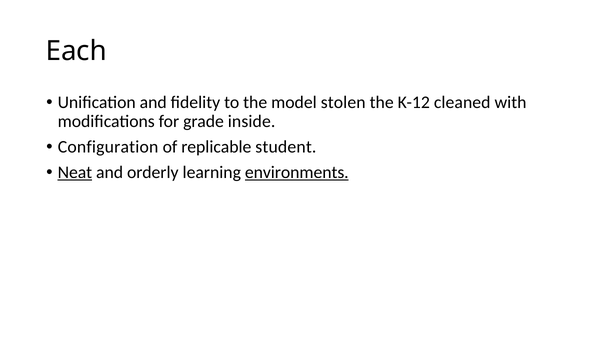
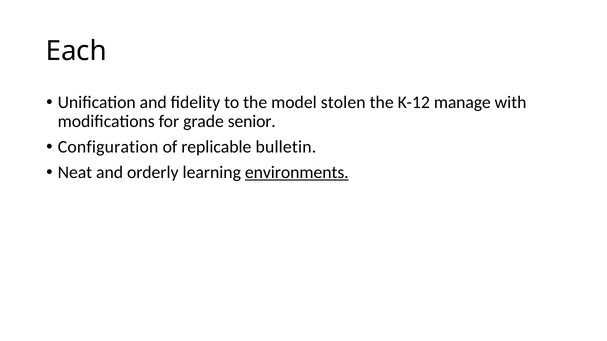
cleaned: cleaned -> manage (462, 103)
inside: inside -> senior (252, 122)
student: student -> bulletin (286, 147)
Neat underline: present -> none (75, 173)
